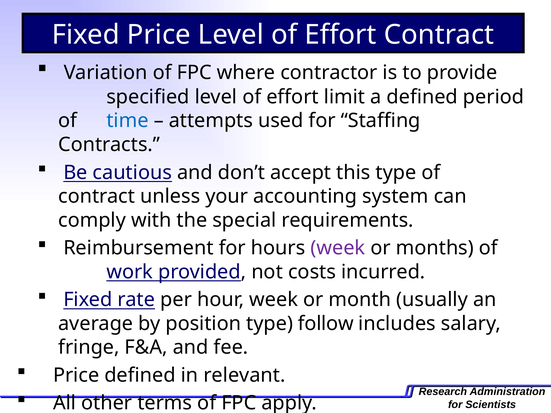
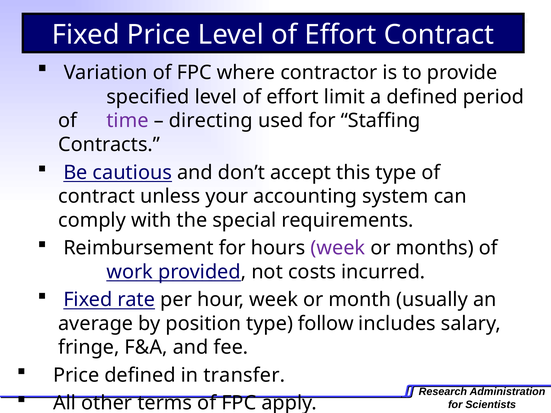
time colour: blue -> purple (128, 121)
attempts: attempts -> directing (211, 121)
relevant: relevant -> transfer (244, 375)
